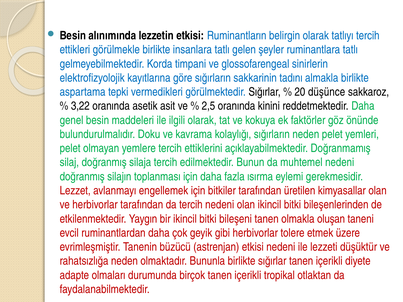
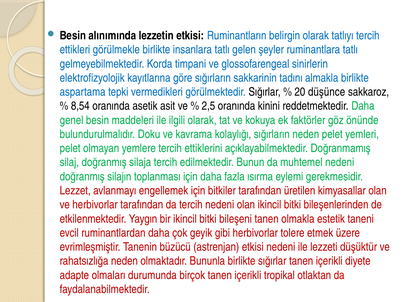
3,22: 3,22 -> 8,54 (80, 106)
oluşan: oluşan -> estetik (331, 219)
